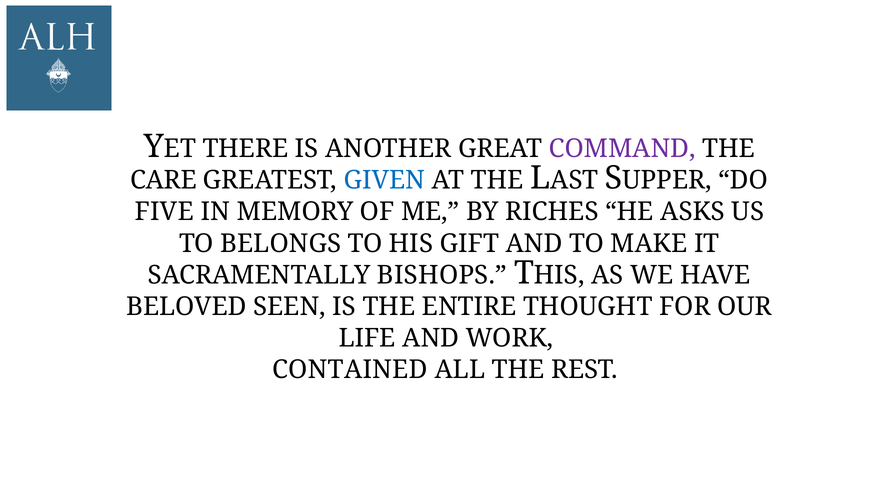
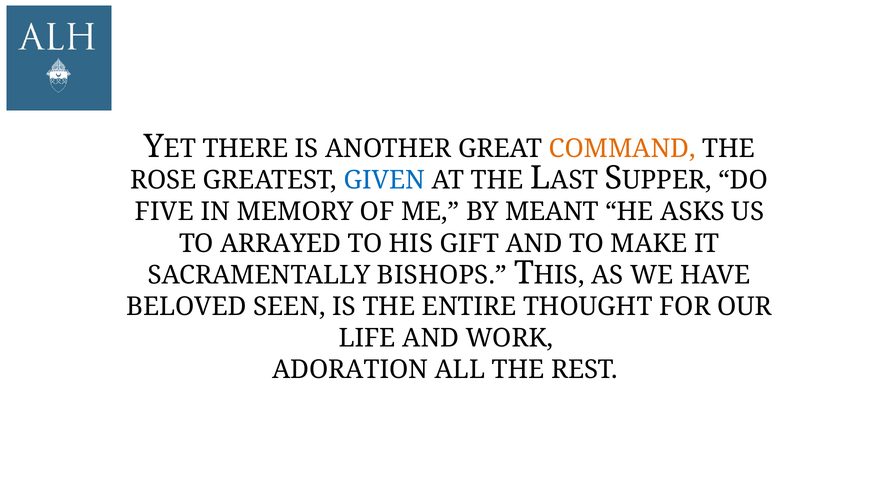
COMMAND colour: purple -> orange (622, 149)
CARE: CARE -> ROSE (163, 180)
RICHES: RICHES -> MEANT (552, 212)
BELONGS: BELONGS -> ARRAYED (281, 243)
CONTAINED: CONTAINED -> ADORATION (350, 369)
